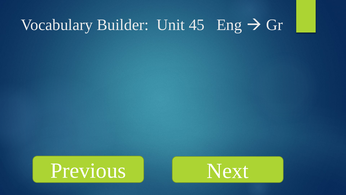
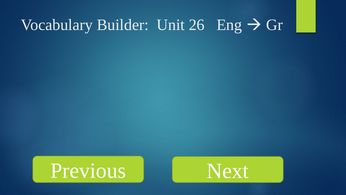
45: 45 -> 26 (197, 25)
